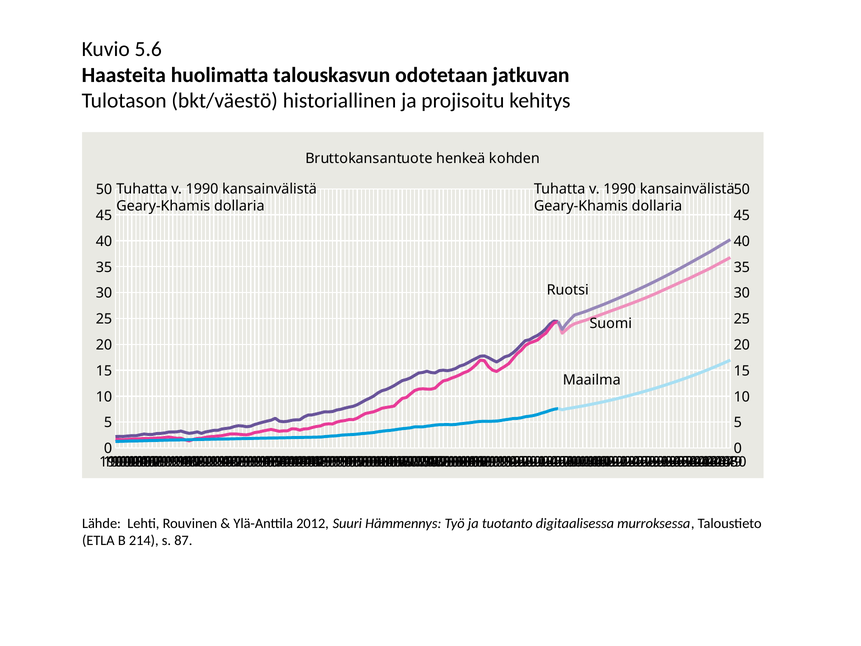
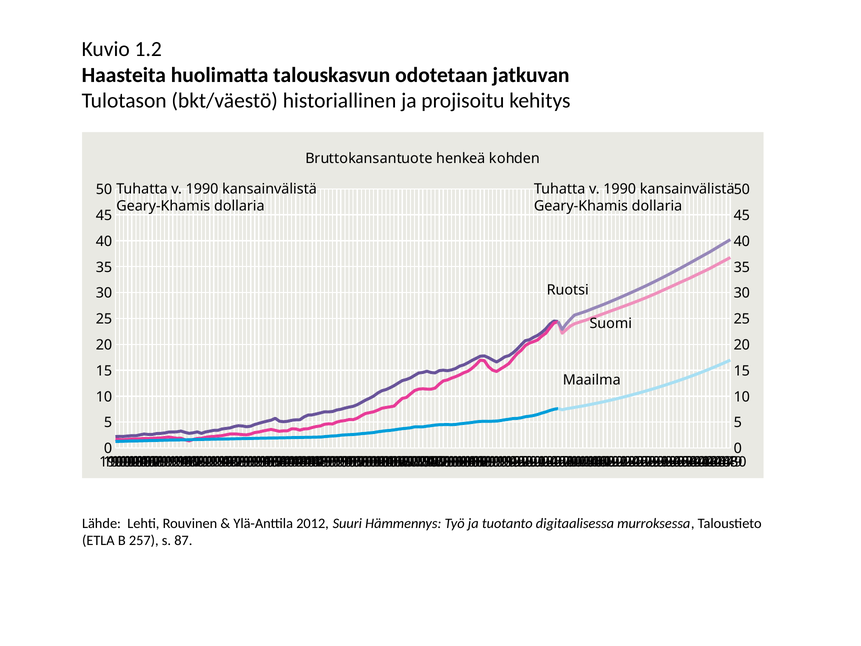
5.6: 5.6 -> 1.2 (148, 49)
214: 214 -> 257 (144, 540)
